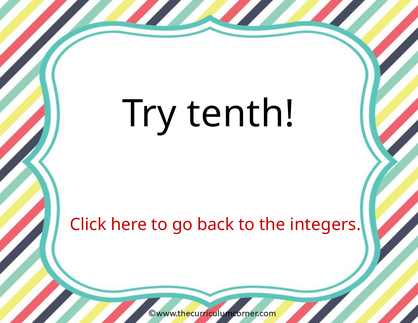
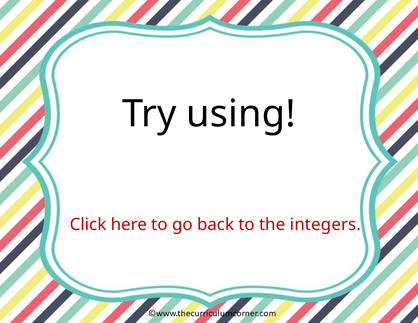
tenth: tenth -> using (241, 114)
